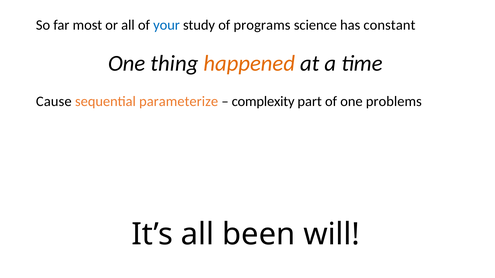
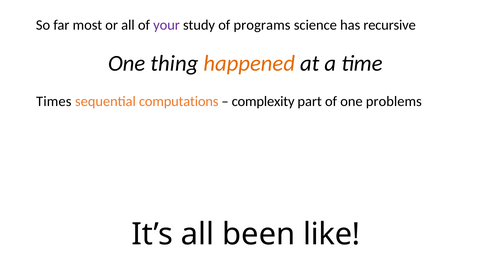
your colour: blue -> purple (167, 25)
constant: constant -> recursive (390, 25)
Cause: Cause -> Times (54, 102)
parameterize: parameterize -> computations (179, 102)
will: will -> like (332, 235)
